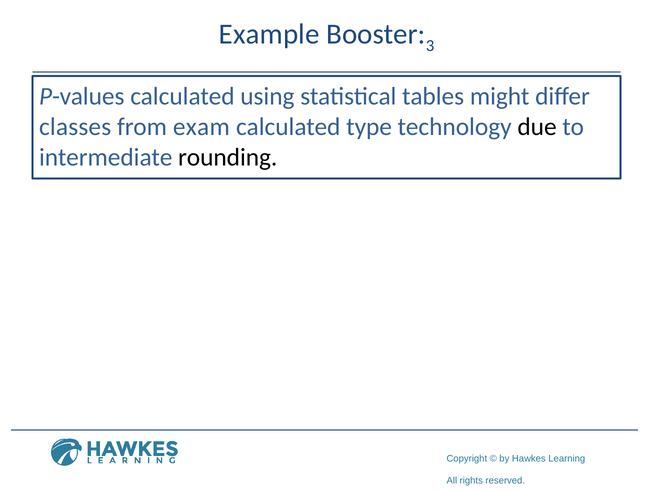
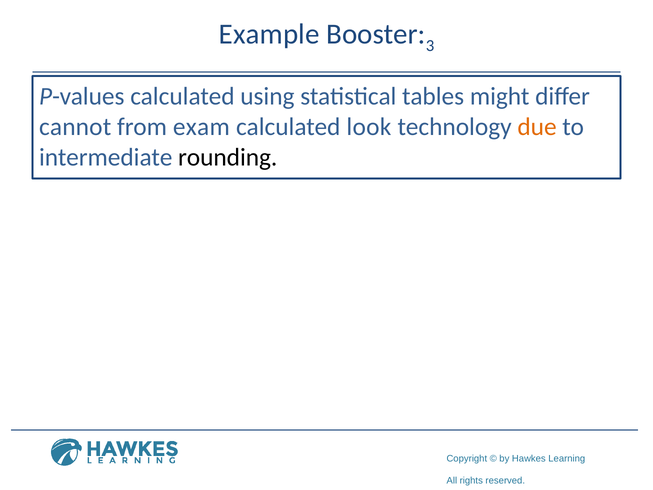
classes: classes -> cannot (75, 127)
type: type -> look (369, 127)
due colour: black -> orange (537, 127)
